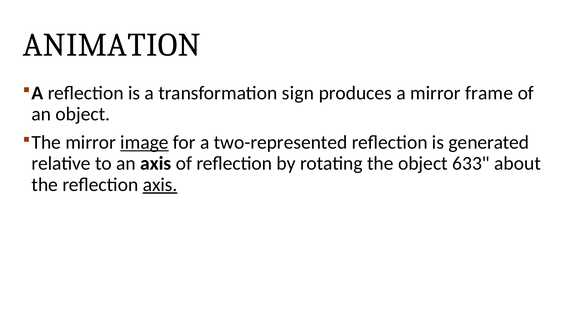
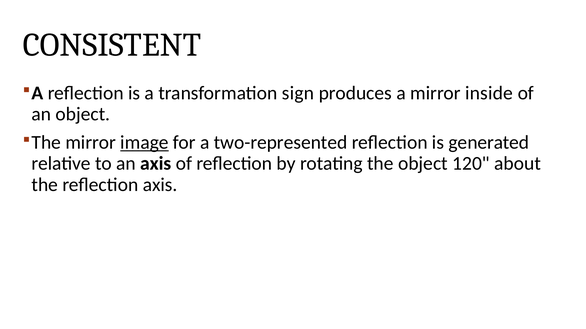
ANIMATION: ANIMATION -> CONSISTENT (112, 45)
frame: frame -> inside (489, 93)
633: 633 -> 120 (471, 164)
axis underline: present -> none (160, 185)
